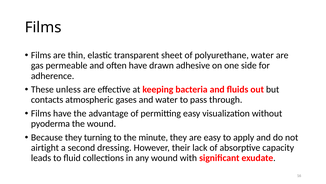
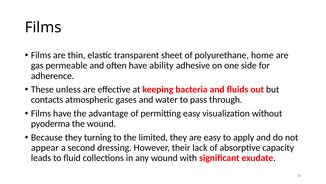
polyurethane water: water -> home (262, 55)
drawn: drawn -> ability (161, 65)
minute: minute -> limited (153, 137)
airtight: airtight -> appear (45, 147)
